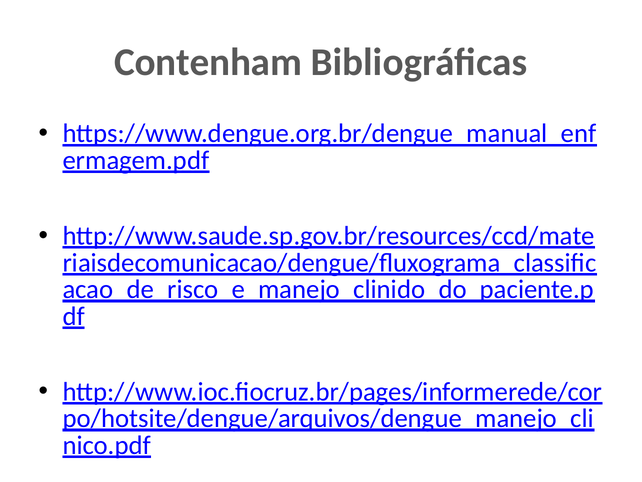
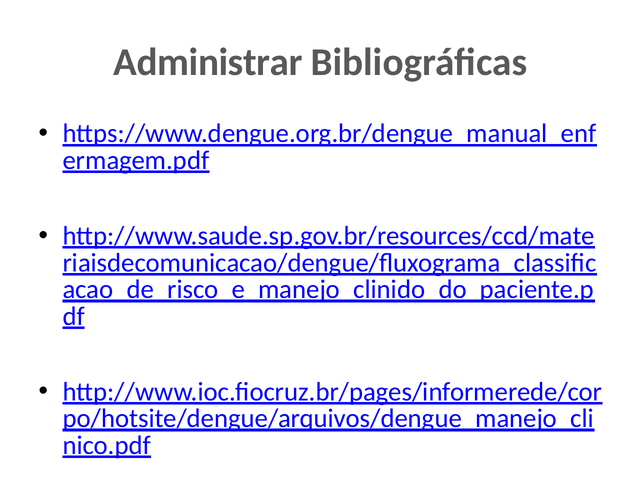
Contenham: Contenham -> Administrar (208, 62)
